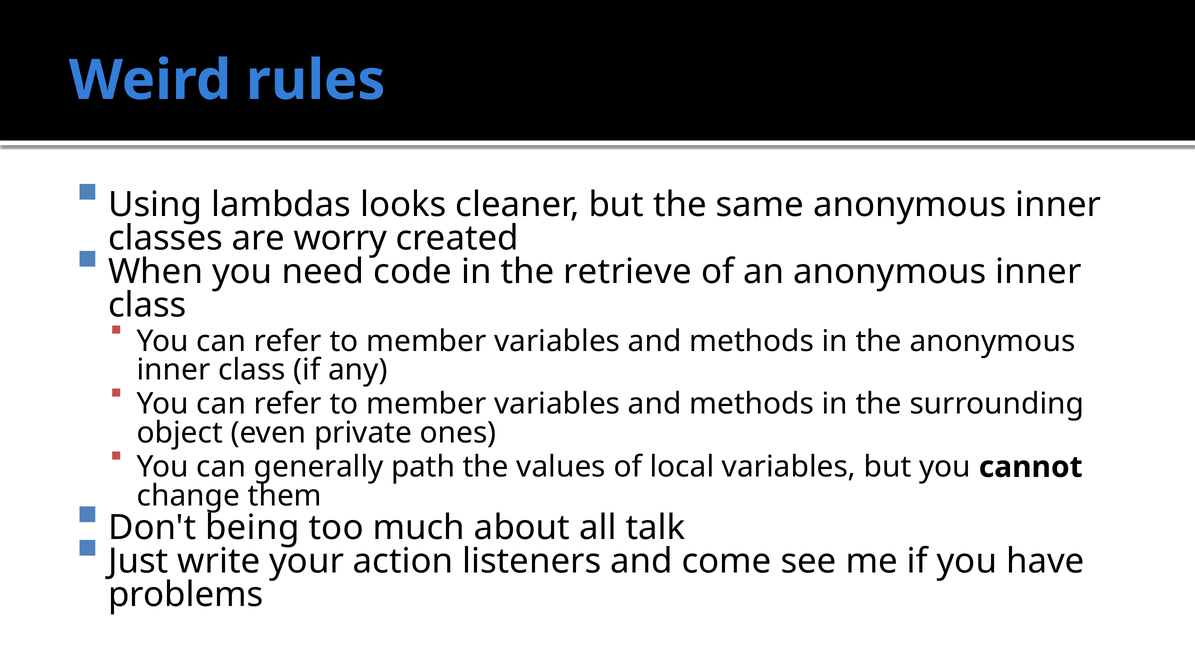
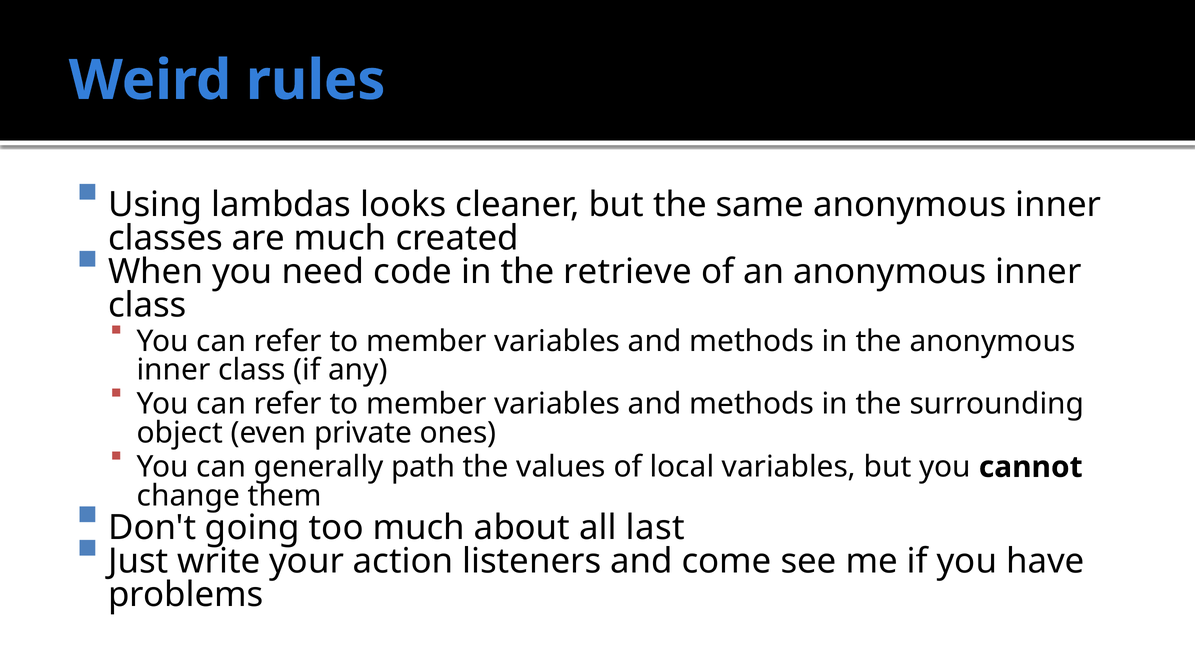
are worry: worry -> much (340, 238)
being: being -> going (252, 528)
talk: talk -> last (655, 528)
